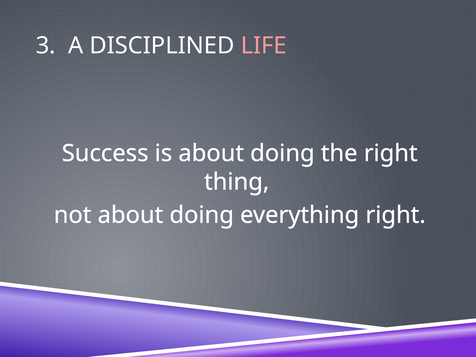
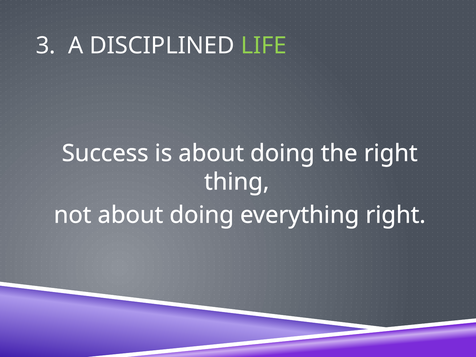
LIFE colour: pink -> light green (264, 46)
